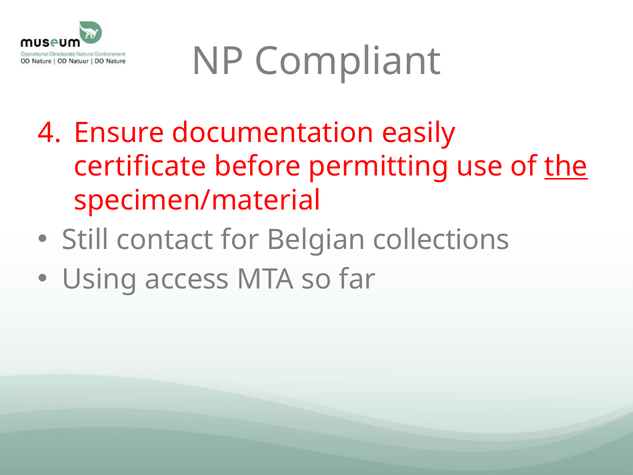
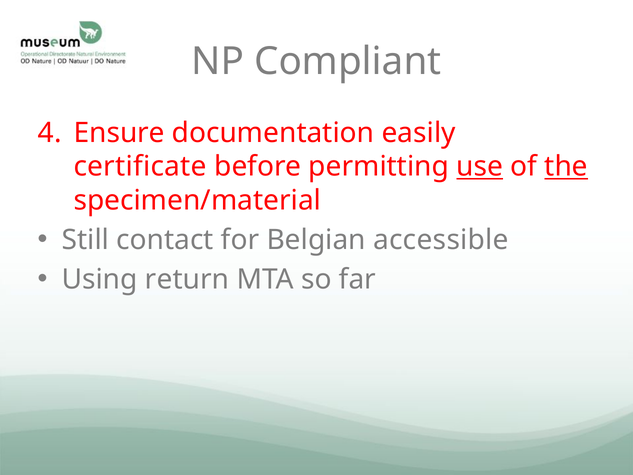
use underline: none -> present (480, 167)
collections: collections -> accessible (441, 240)
access: access -> return (187, 279)
